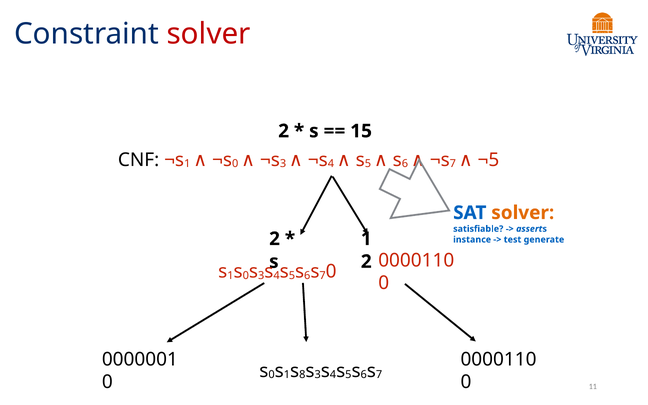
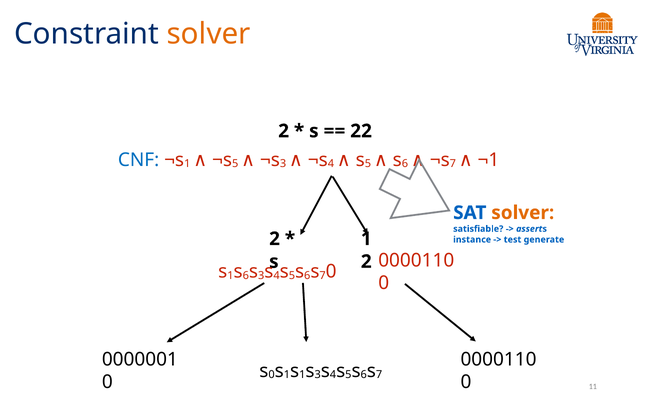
solver colour: red -> orange (209, 34)
15: 15 -> 22 (361, 131)
0: 0 -> 5 (235, 164)
¬5: ¬5 -> ¬1 (488, 160)
CNF colour: black -> blue (139, 160)
0: 0 -> 6 (246, 275)
8: 8 -> 1 (302, 375)
